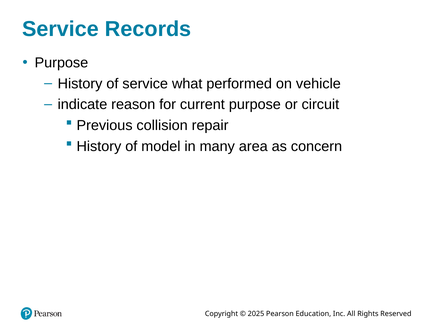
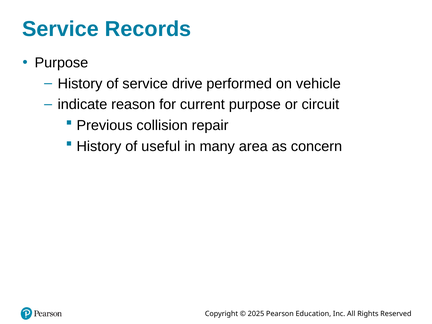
what: what -> drive (187, 84)
model: model -> useful (161, 146)
